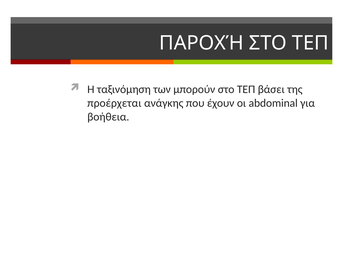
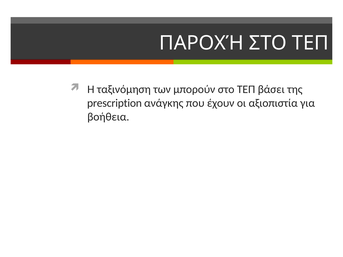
προέρχεται: προέρχεται -> prescription (114, 103)
abdominal: abdominal -> αξιοπιστία (273, 103)
